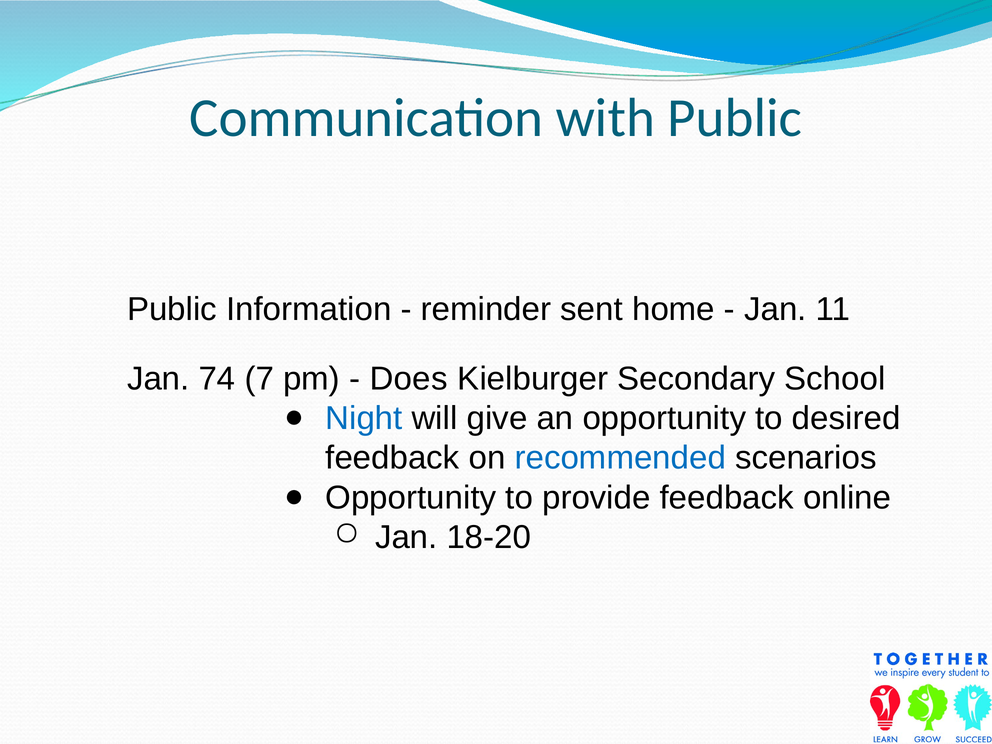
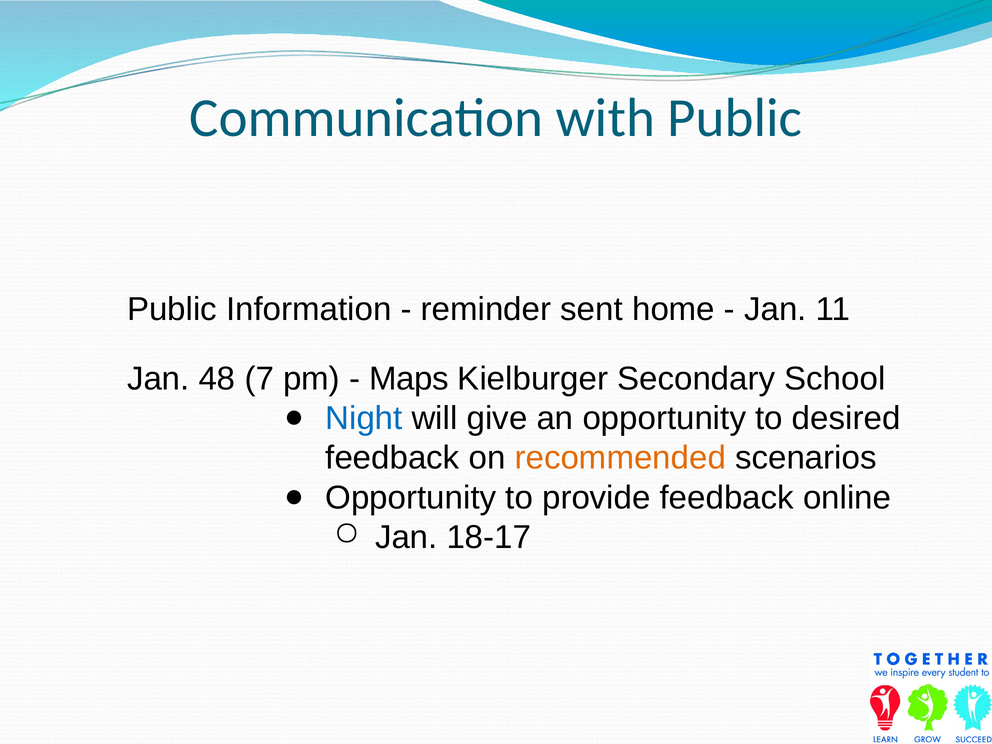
74: 74 -> 48 (217, 379)
Does: Does -> Maps (409, 379)
recommended colour: blue -> orange (620, 458)
18-20: 18-20 -> 18-17 (489, 537)
